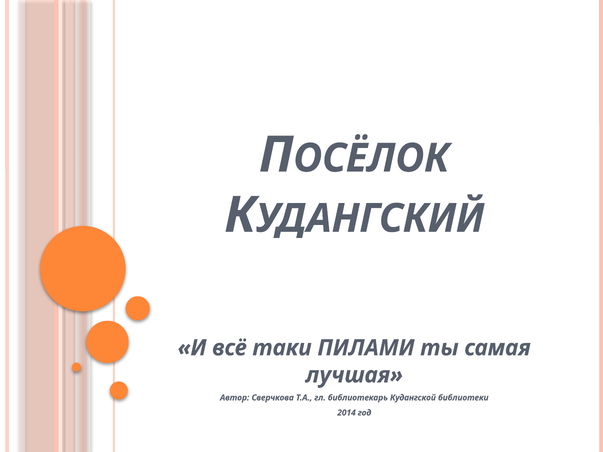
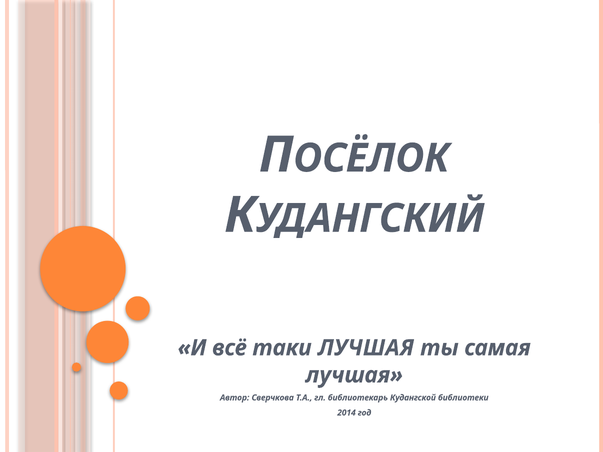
таки ПИЛАМИ: ПИЛАМИ -> ЛУЧШАЯ (366, 348)
